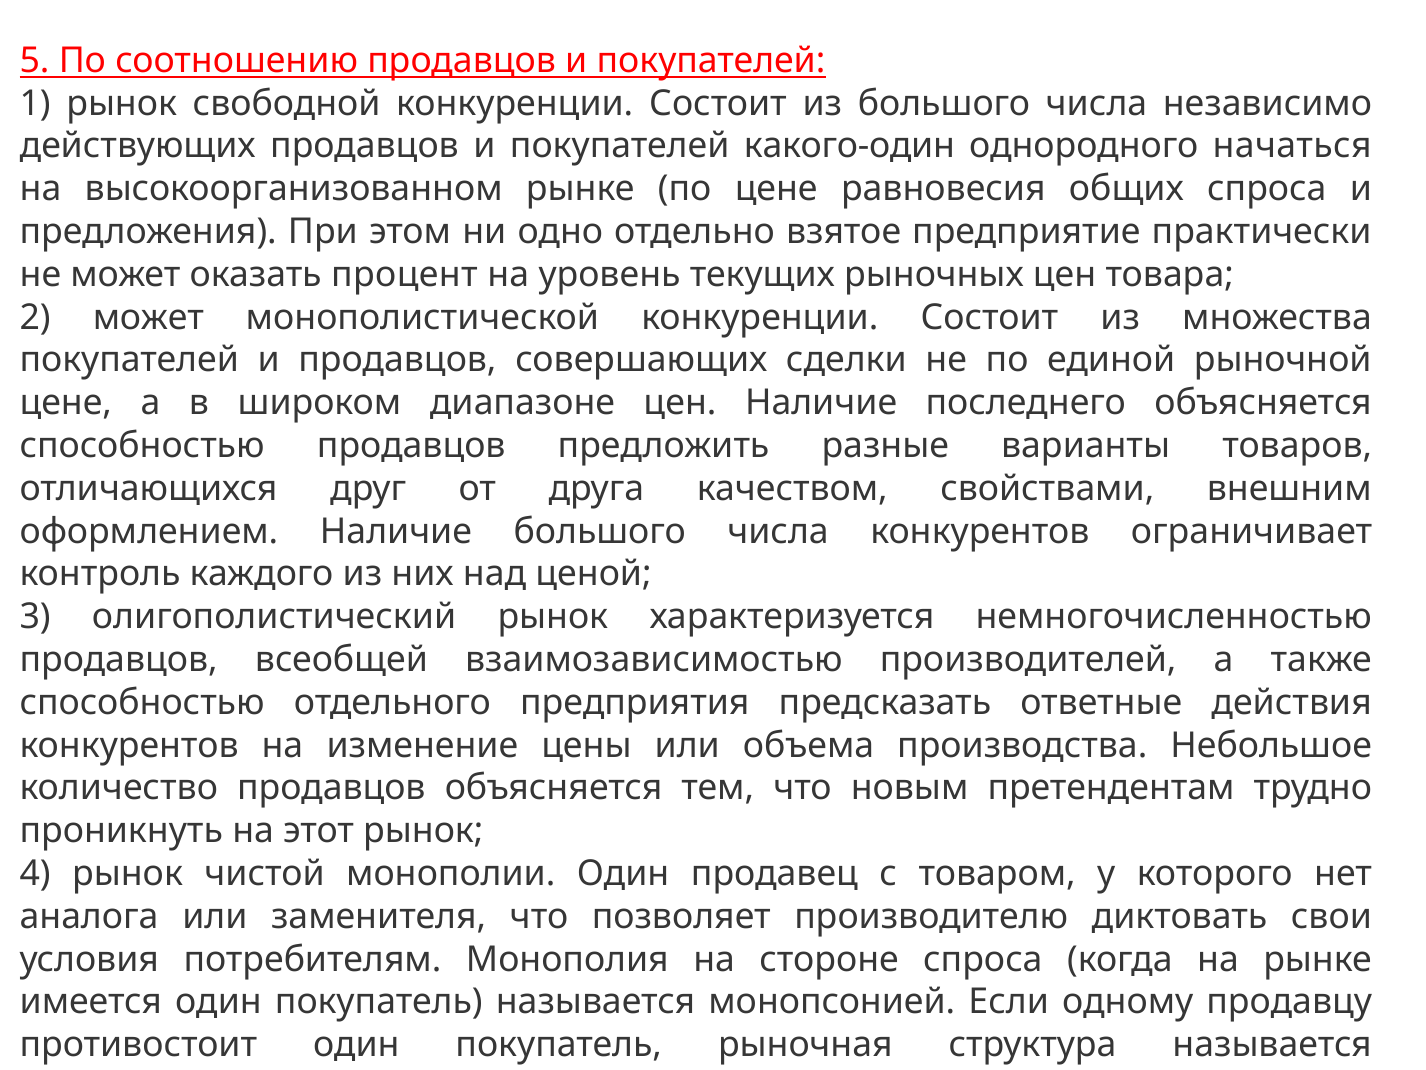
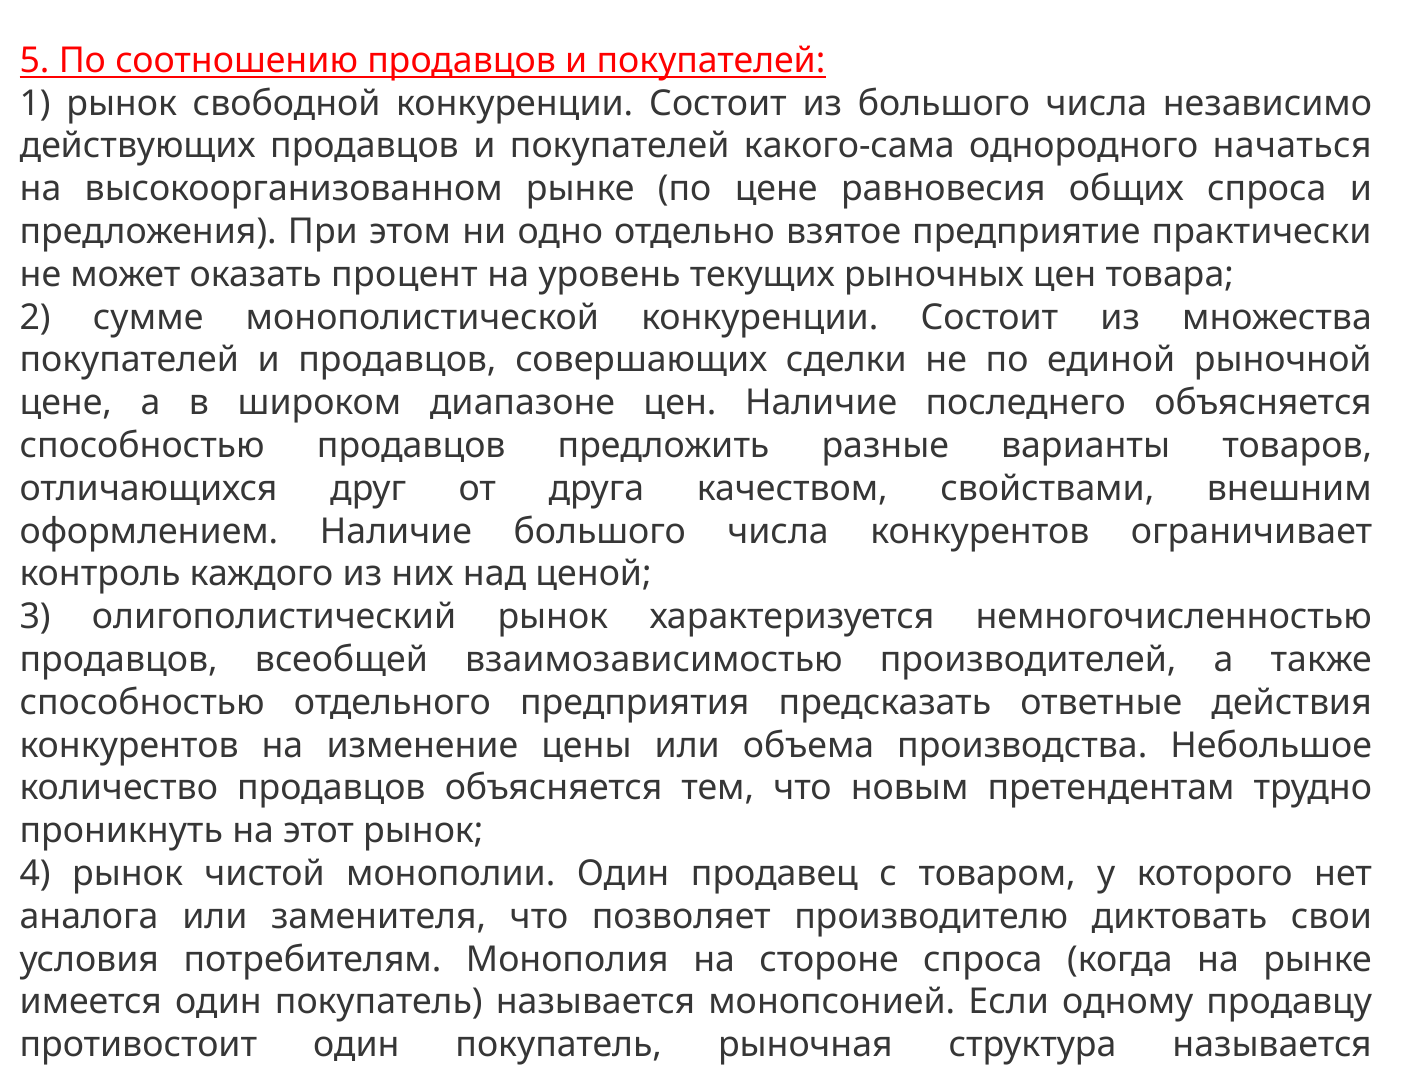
какого-один: какого-один -> какого-сама (849, 146)
2 может: может -> сумме (148, 317)
